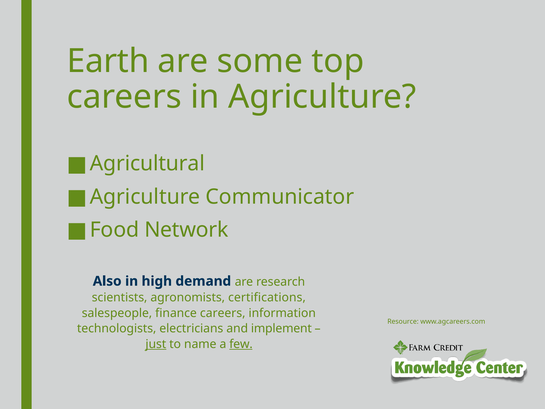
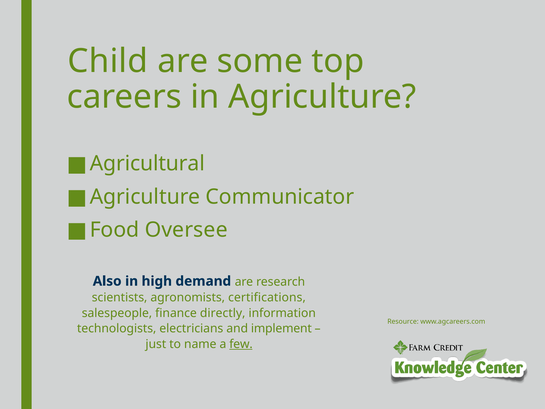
Earth: Earth -> Child (108, 61)
Network: Network -> Oversee (186, 230)
finance careers: careers -> directly (223, 313)
just underline: present -> none (156, 344)
